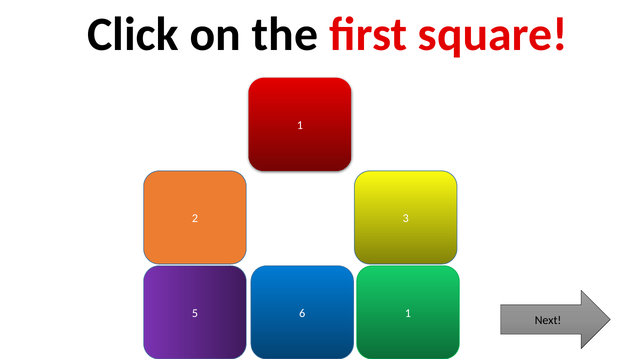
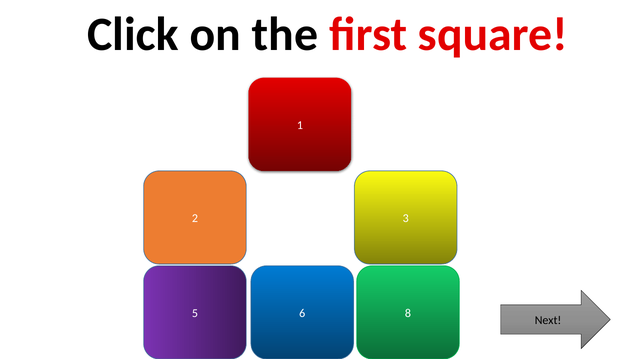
6 1: 1 -> 8 (408, 313)
